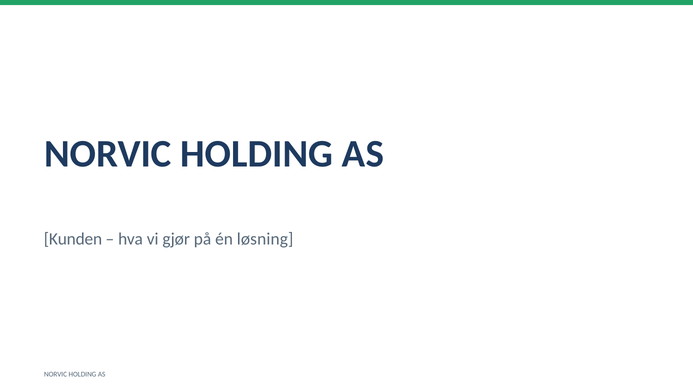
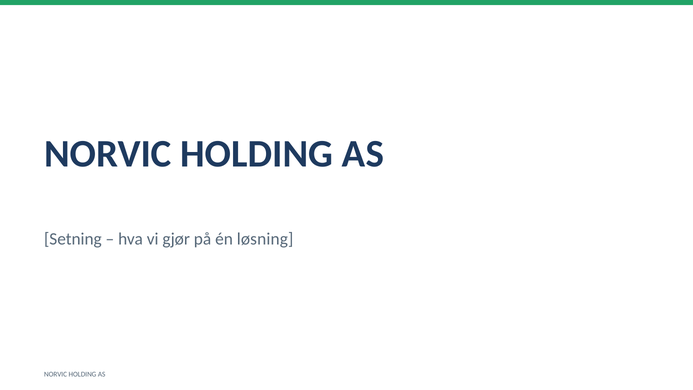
Kunden: Kunden -> Setning (73, 239)
